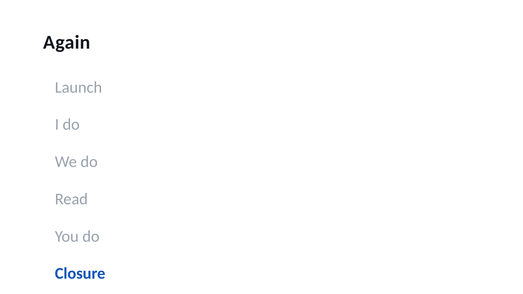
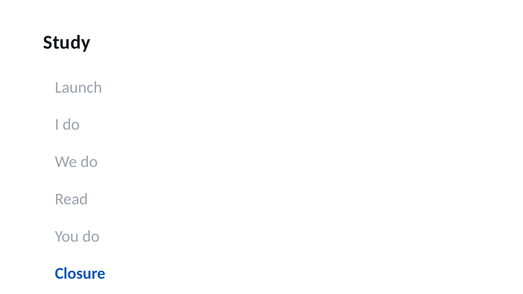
Again: Again -> Study (67, 43)
